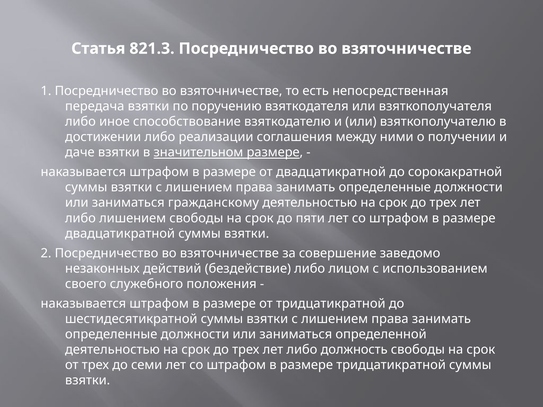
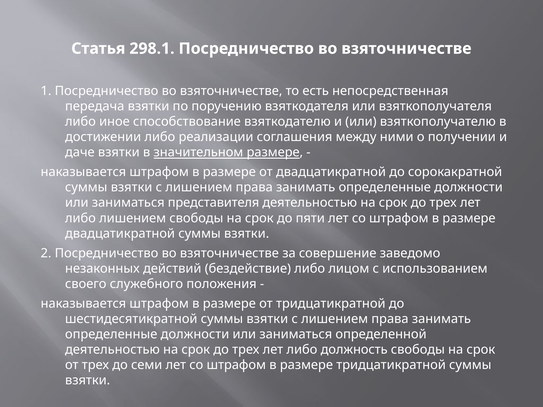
821.3: 821.3 -> 298.1 (152, 49)
гражданскому: гражданскому -> представителя (214, 203)
